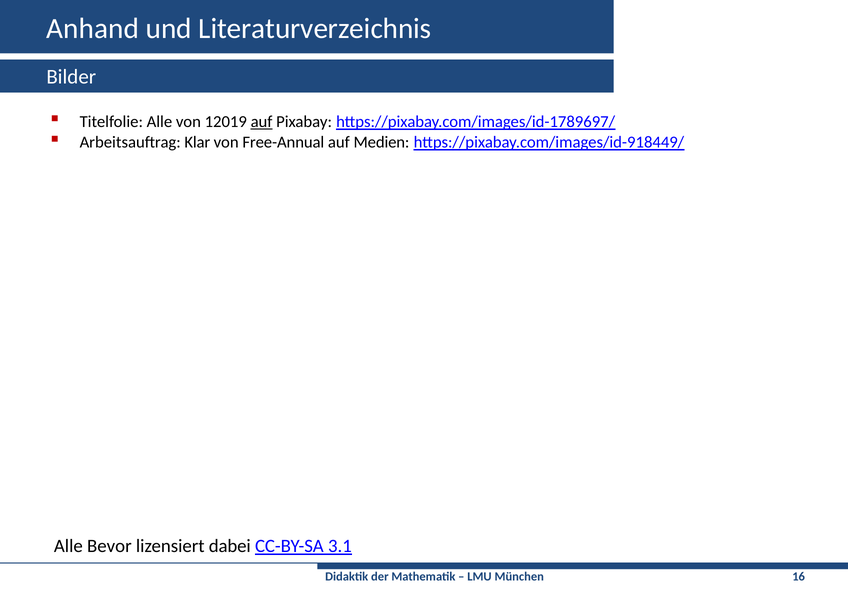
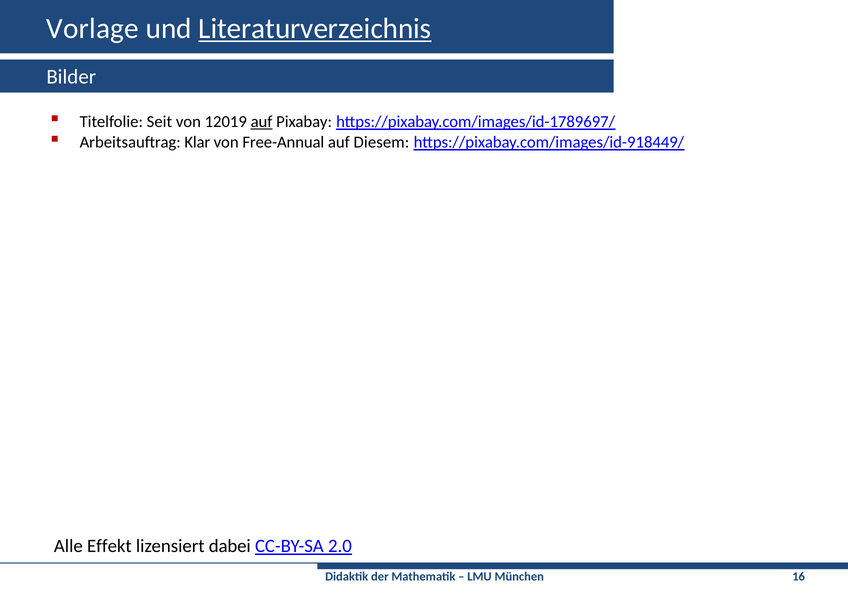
Anhand: Anhand -> Vorlage (93, 29)
Literaturverzeichnis underline: none -> present (315, 29)
Titelfolie Alle: Alle -> Seit (159, 122)
Medien: Medien -> Diesem (381, 142)
Bevor: Bevor -> Effekt (109, 546)
3.1: 3.1 -> 2.0 (340, 546)
